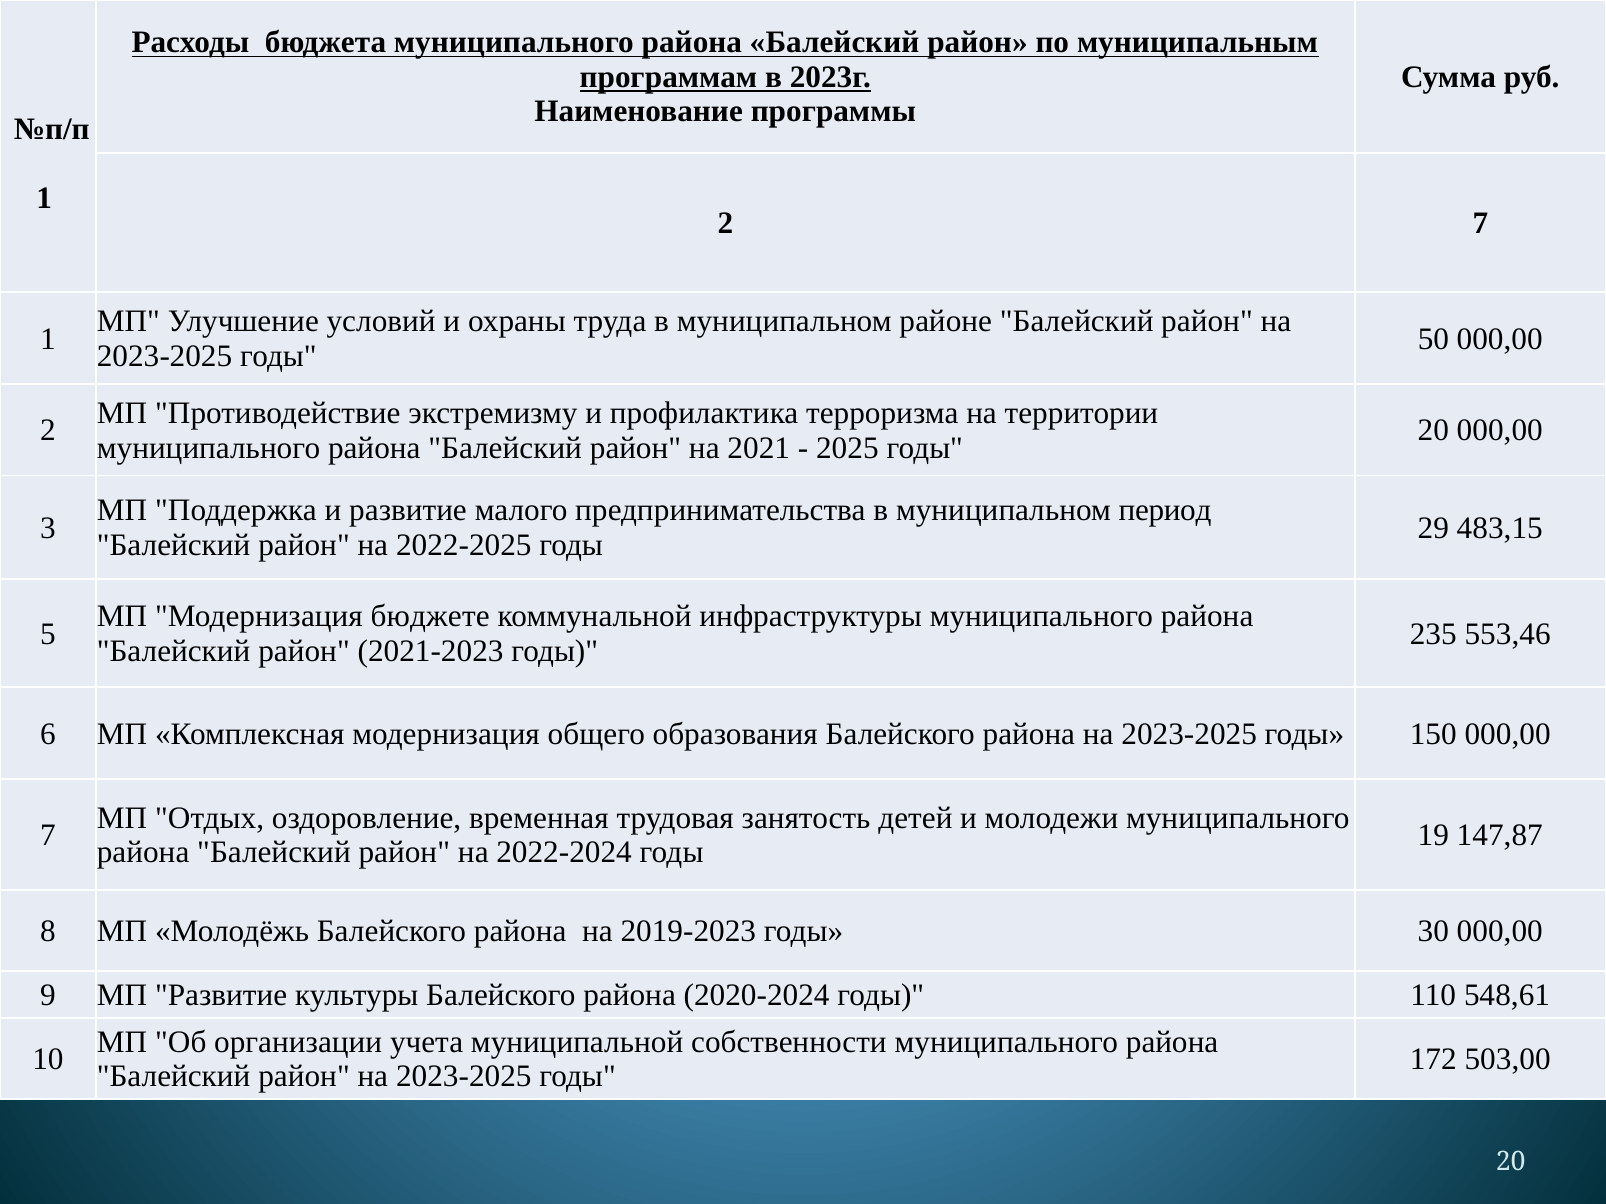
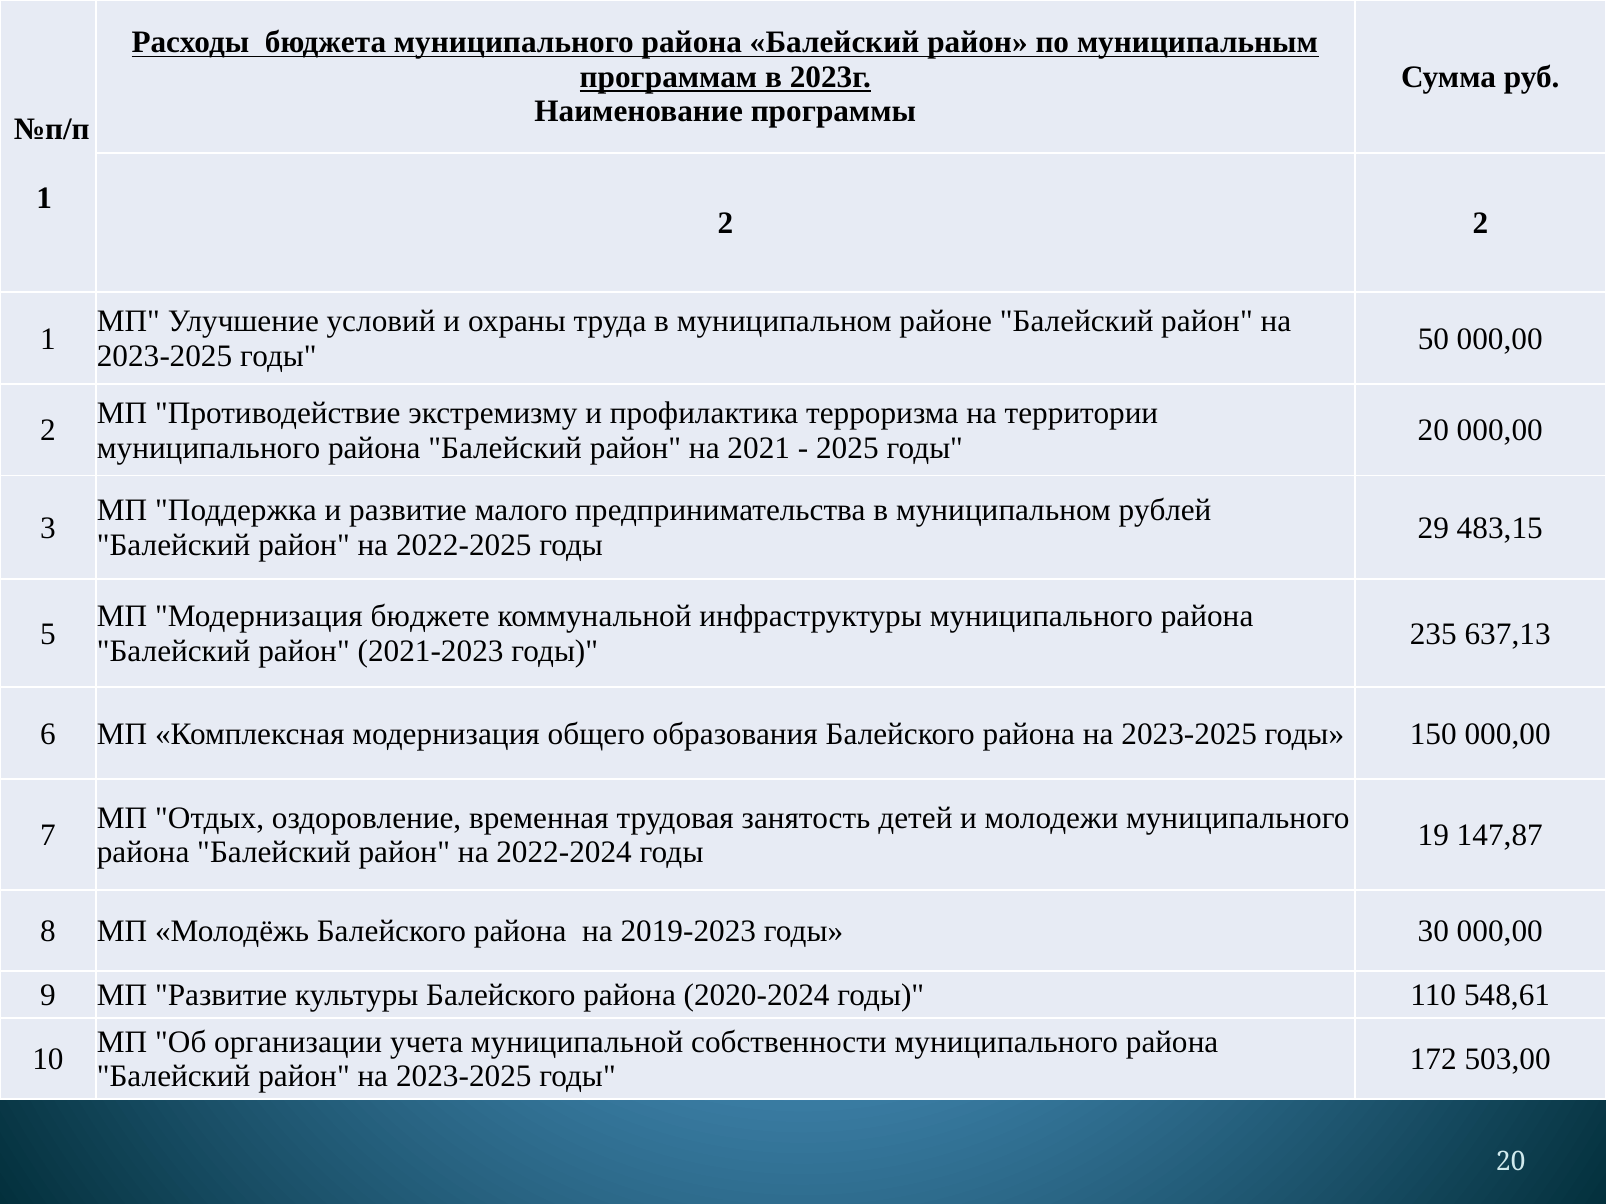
2 7: 7 -> 2 (1480, 223)
период: период -> рублей (1165, 511)
553,46: 553,46 -> 637,13 (1508, 634)
